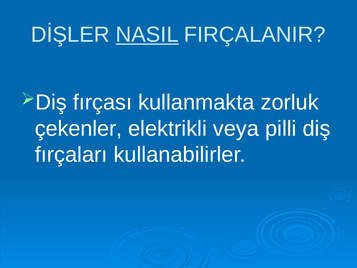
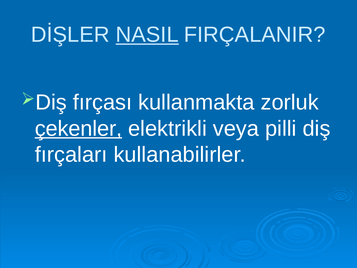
çekenler underline: none -> present (79, 128)
